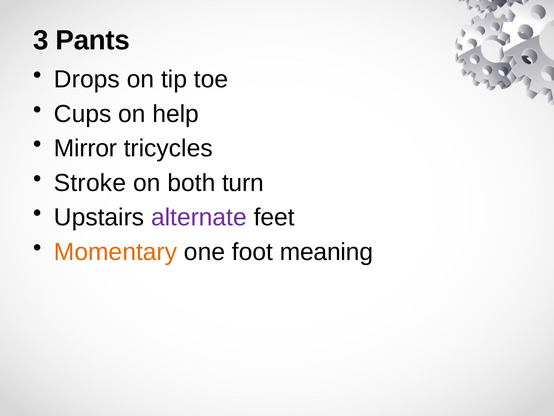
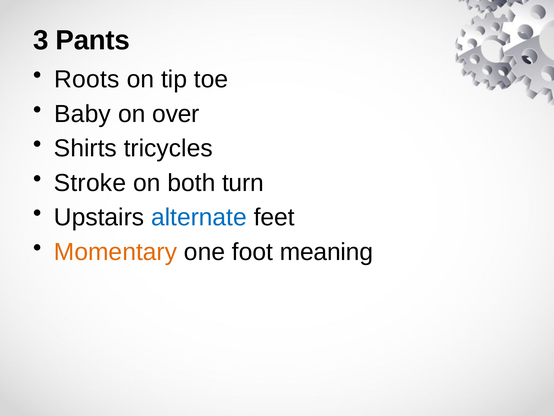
Drops: Drops -> Roots (87, 79)
Cups: Cups -> Baby (83, 114)
help: help -> over (176, 114)
Mirror: Mirror -> Shirts (85, 148)
alternate colour: purple -> blue (199, 217)
